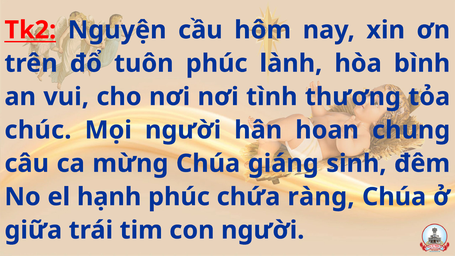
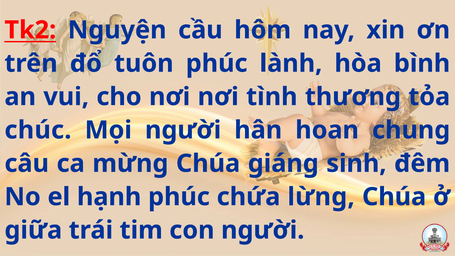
ràng: ràng -> lừng (321, 197)
